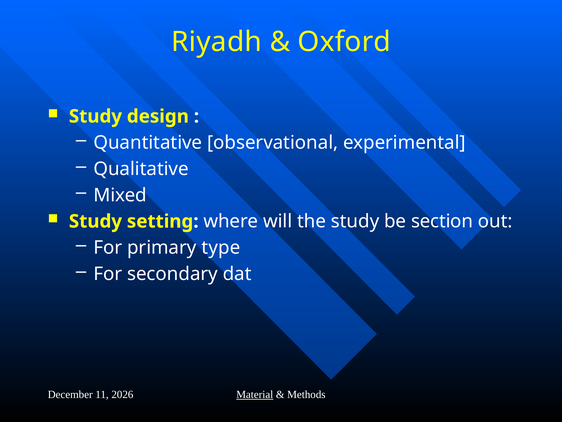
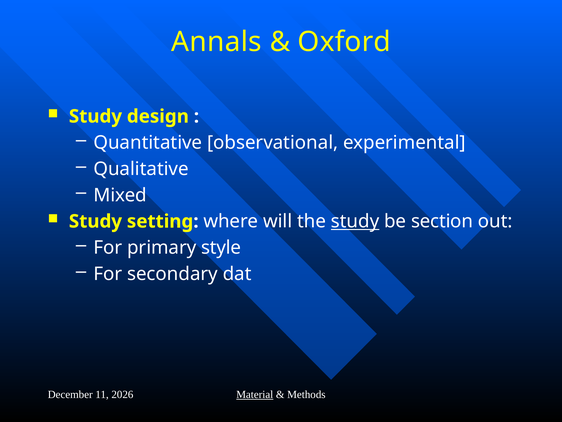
Riyadh: Riyadh -> Annals (216, 42)
study underline: none -> present (355, 221)
type: type -> style (221, 247)
